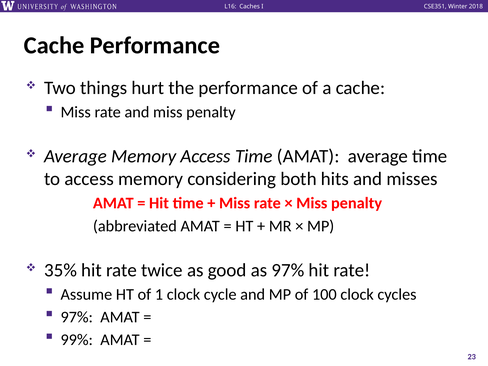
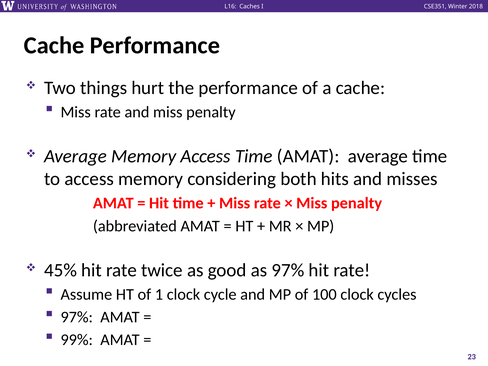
35%: 35% -> 45% (61, 270)
